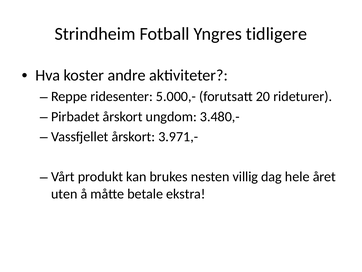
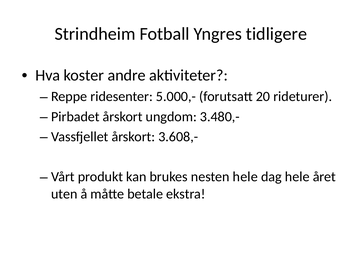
3.971,-: 3.971,- -> 3.608,- (178, 136)
nesten villig: villig -> hele (245, 176)
